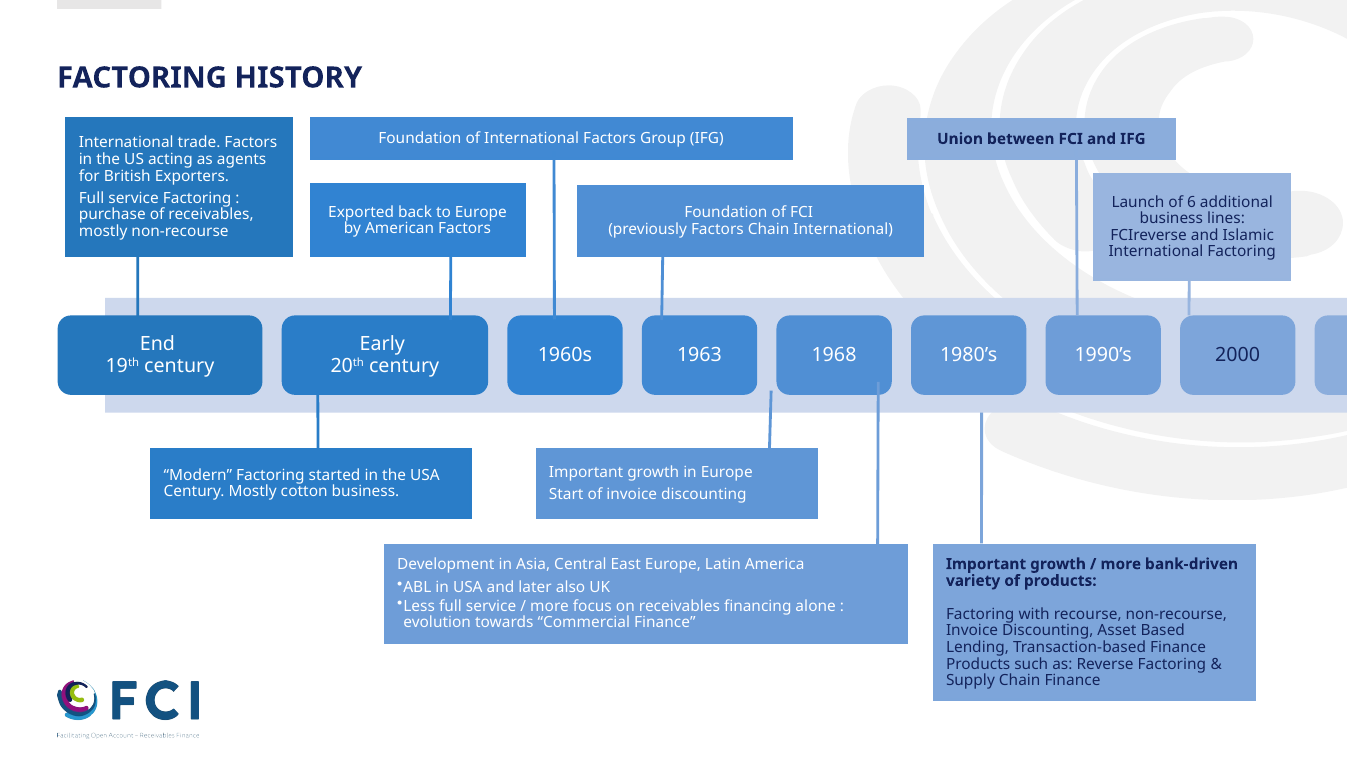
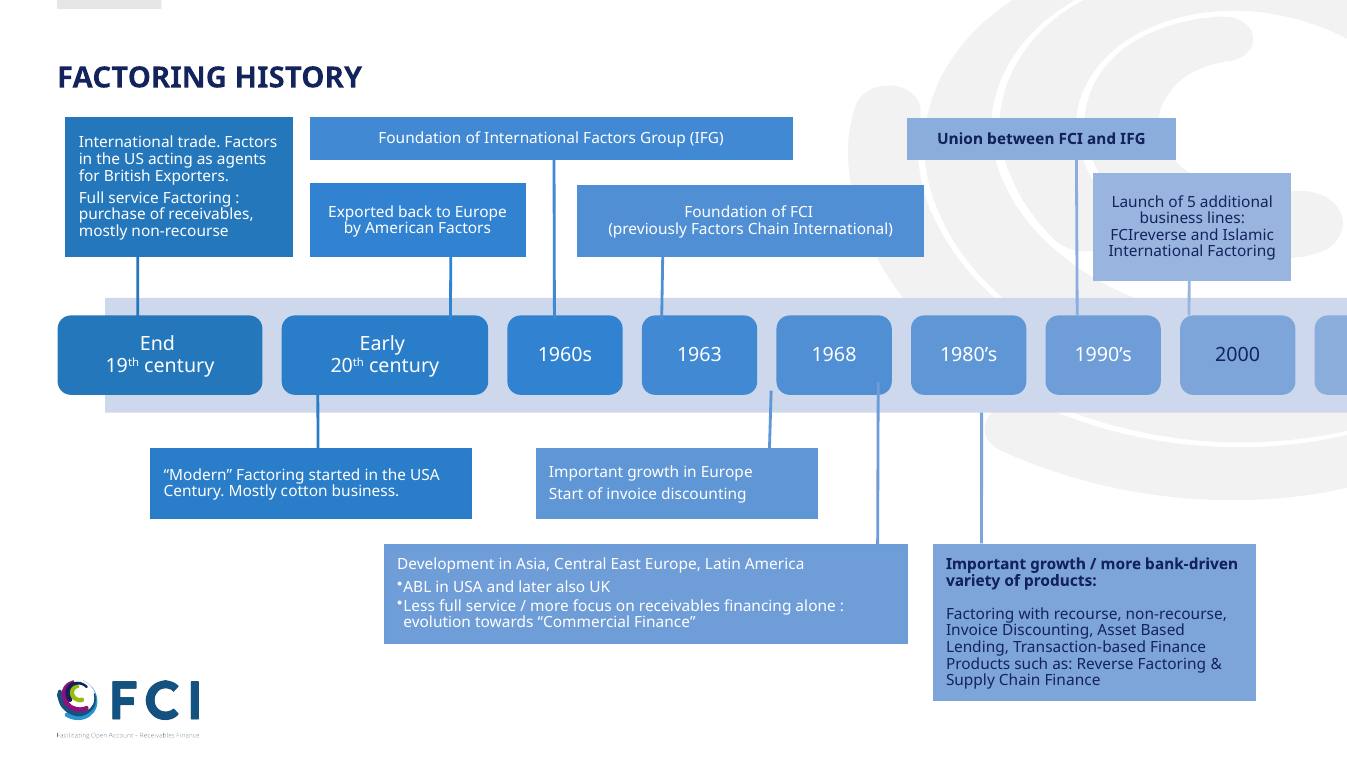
6: 6 -> 5 (1191, 202)
